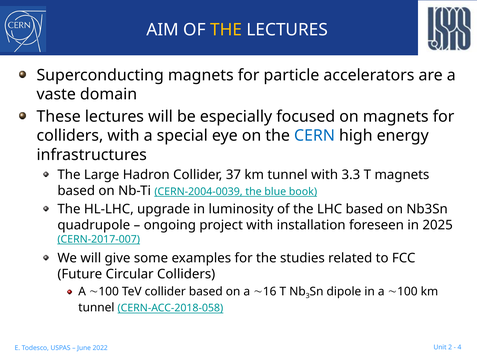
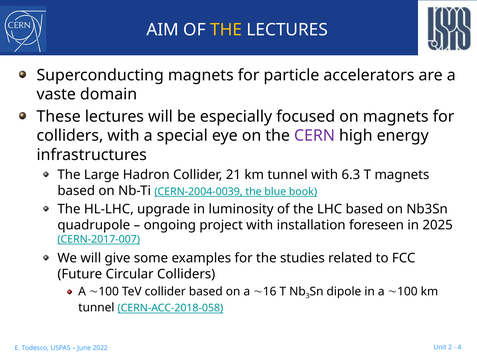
CERN colour: blue -> purple (315, 136)
37: 37 -> 21 (233, 175)
3.3: 3.3 -> 6.3 (351, 175)
